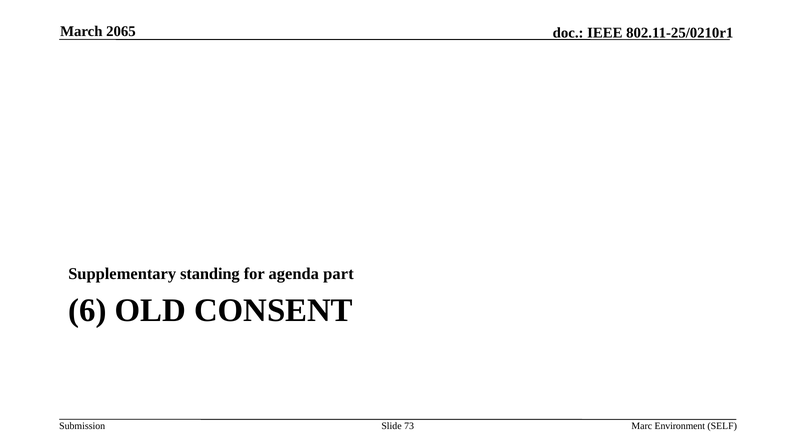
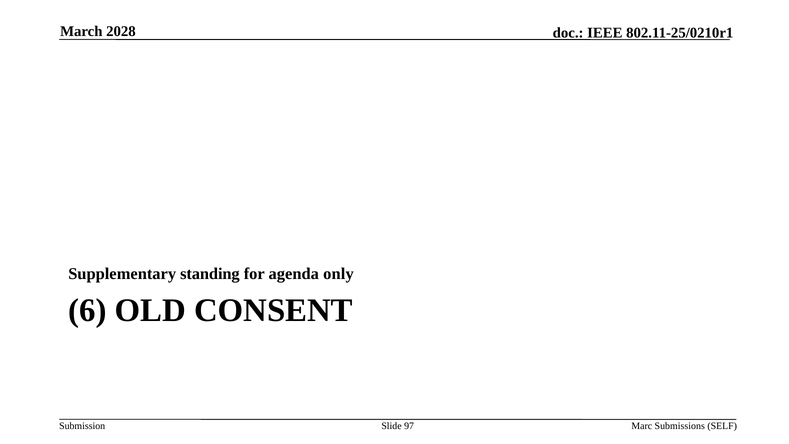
2065: 2065 -> 2028 (121, 31)
part: part -> only (338, 273)
73: 73 -> 97 (409, 426)
Environment: Environment -> Submissions (680, 426)
